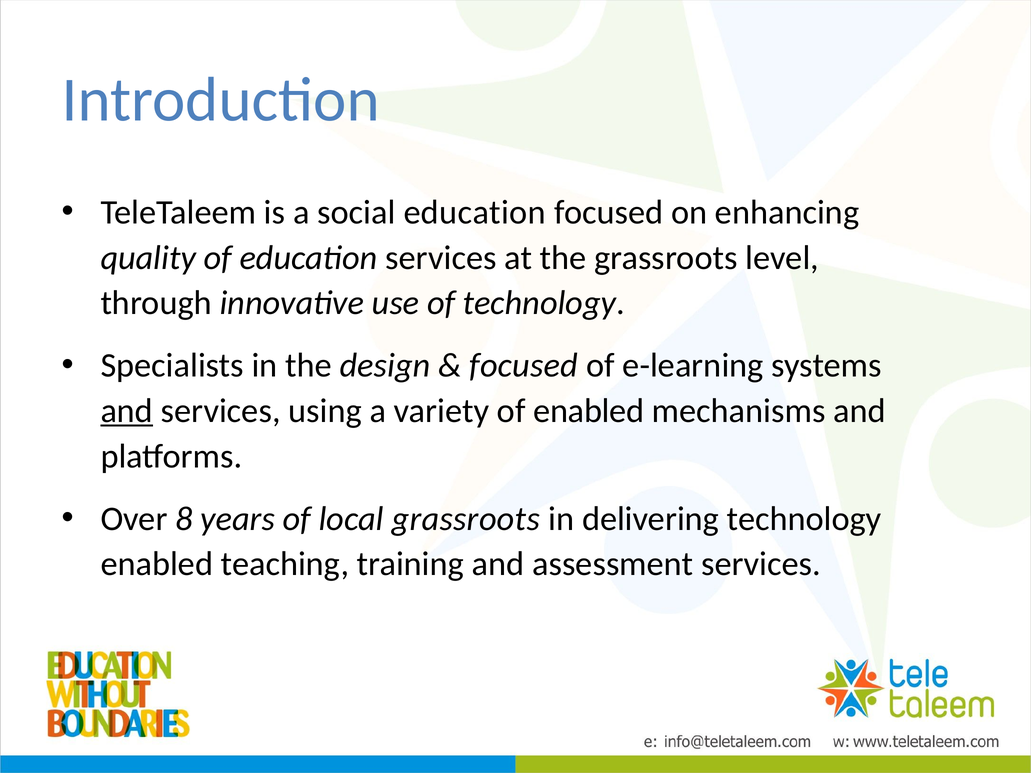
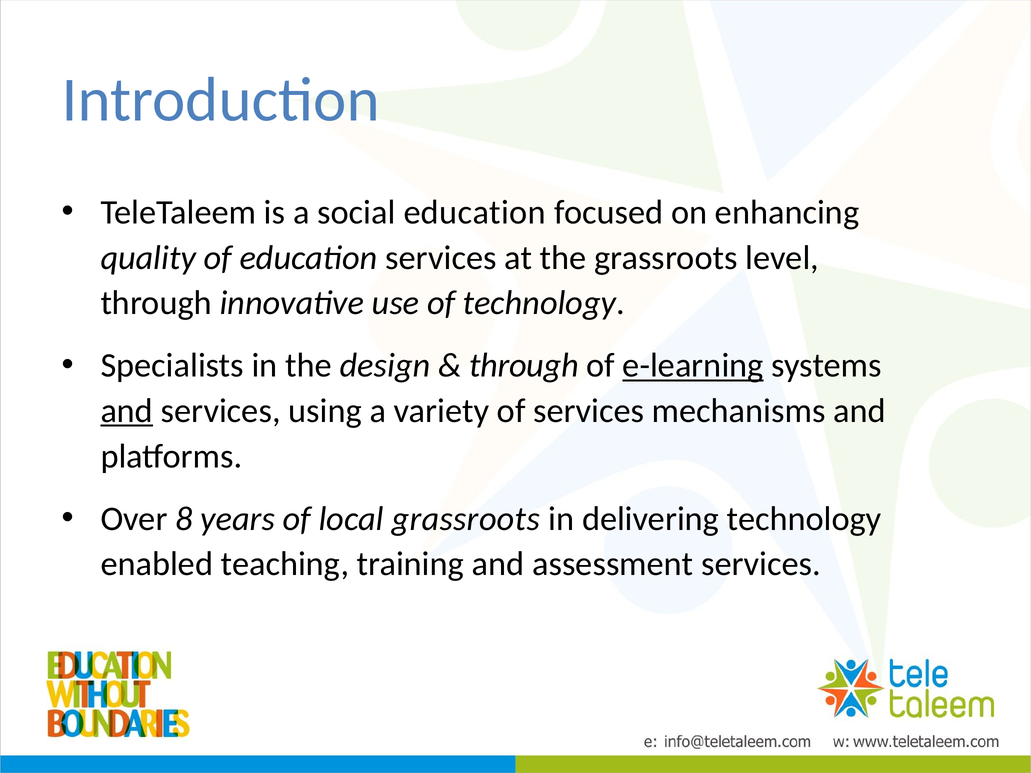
focused: focused -> through (524, 366)
e-learning underline: none -> present (693, 366)
of enabled: enabled -> services (589, 411)
